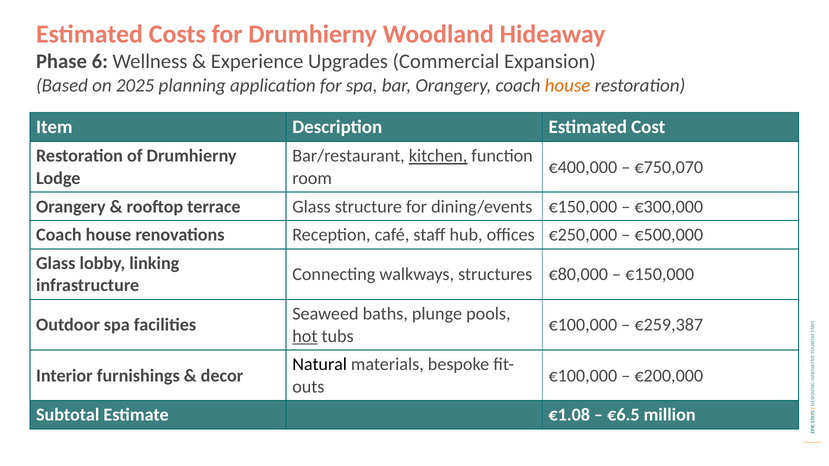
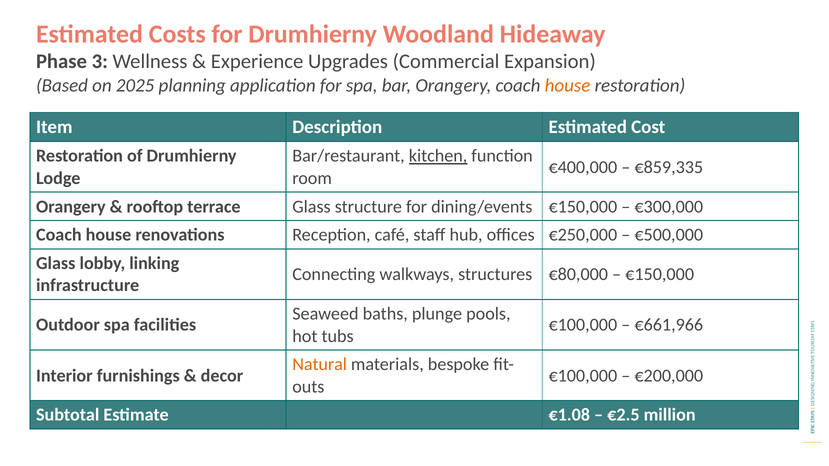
6: 6 -> 3 (100, 62)
€750,070: €750,070 -> €859,335 (669, 167)
€259,387: €259,387 -> €661,966 (669, 325)
hot underline: present -> none (305, 336)
Natural colour: black -> orange (320, 365)
€6.5: €6.5 -> €2.5 (623, 415)
